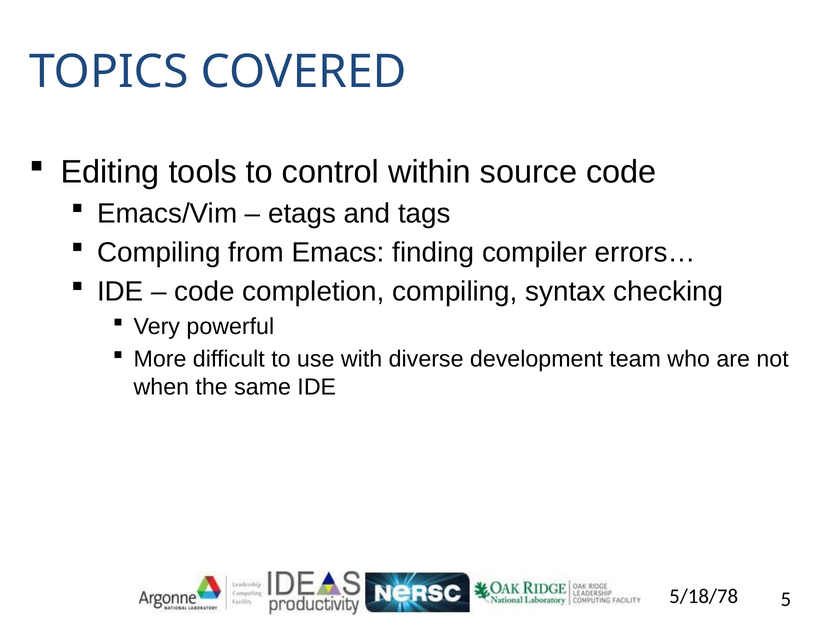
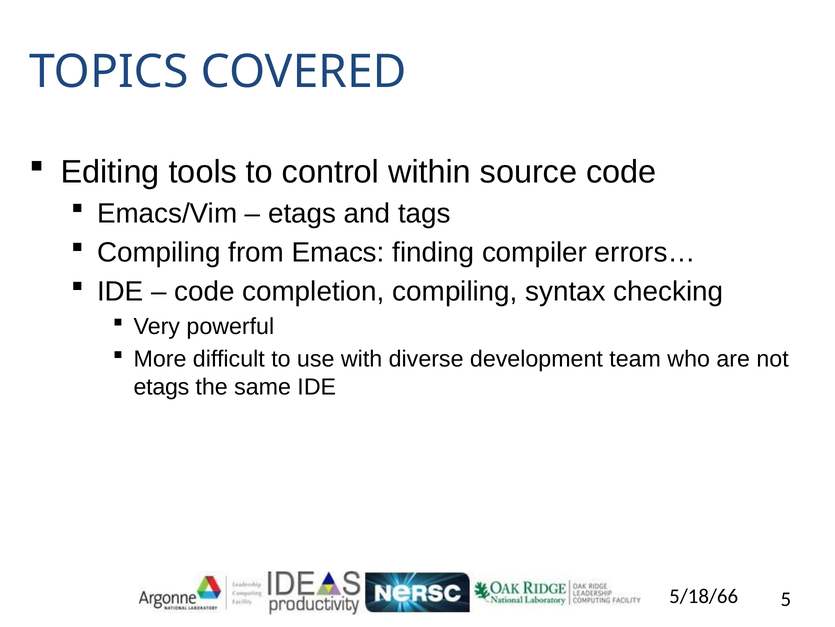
when: when -> etags (161, 387)
5/18/78: 5/18/78 -> 5/18/66 (704, 596)
